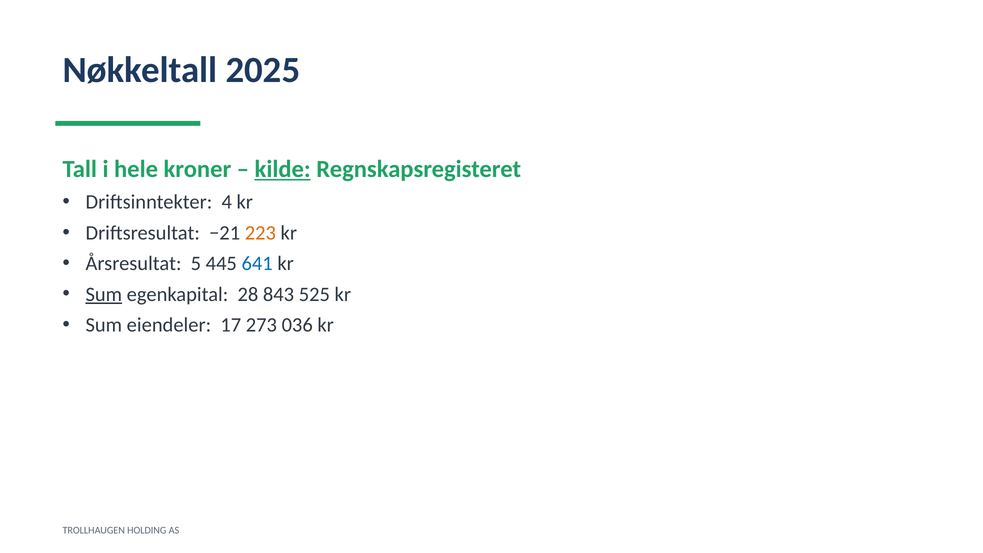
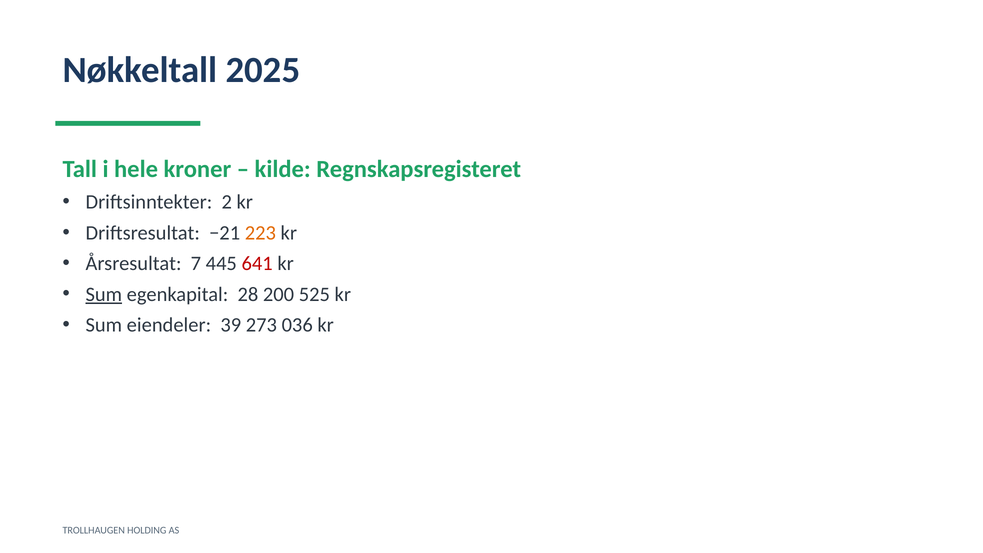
kilde underline: present -> none (283, 169)
4: 4 -> 2 (227, 202)
5: 5 -> 7 (196, 264)
641 colour: blue -> red (257, 264)
843: 843 -> 200 (279, 294)
17: 17 -> 39 (231, 325)
